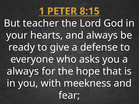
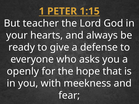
8:15: 8:15 -> 1:15 (90, 11)
always: always -> openly (23, 72)
